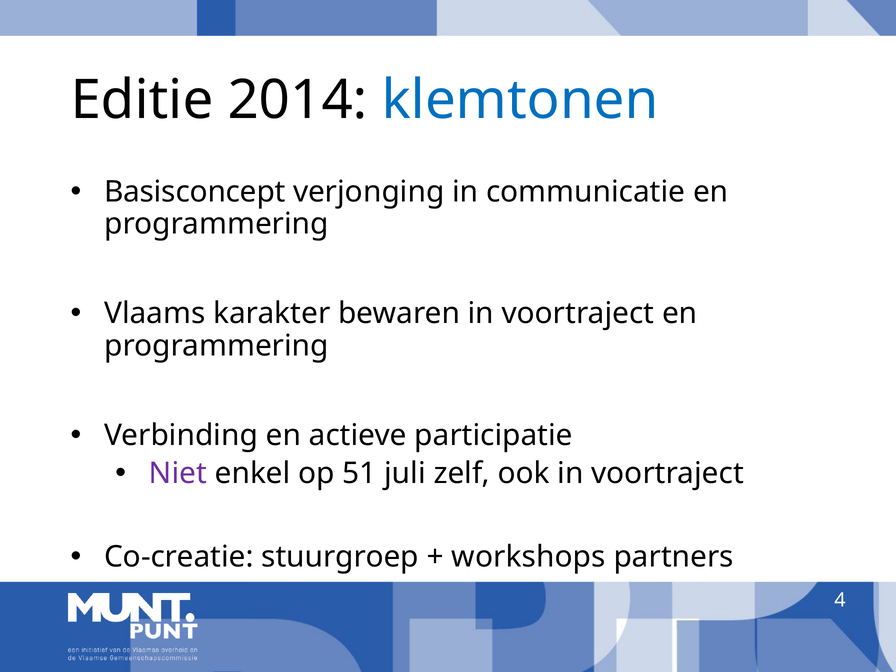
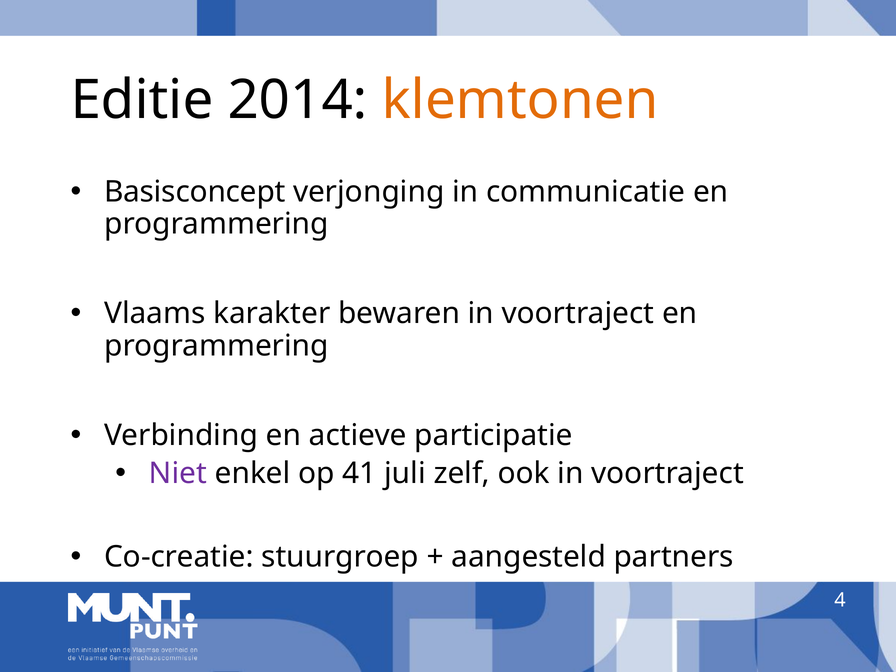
klemtonen colour: blue -> orange (520, 100)
51: 51 -> 41 (359, 474)
workshops: workshops -> aangesteld (529, 557)
